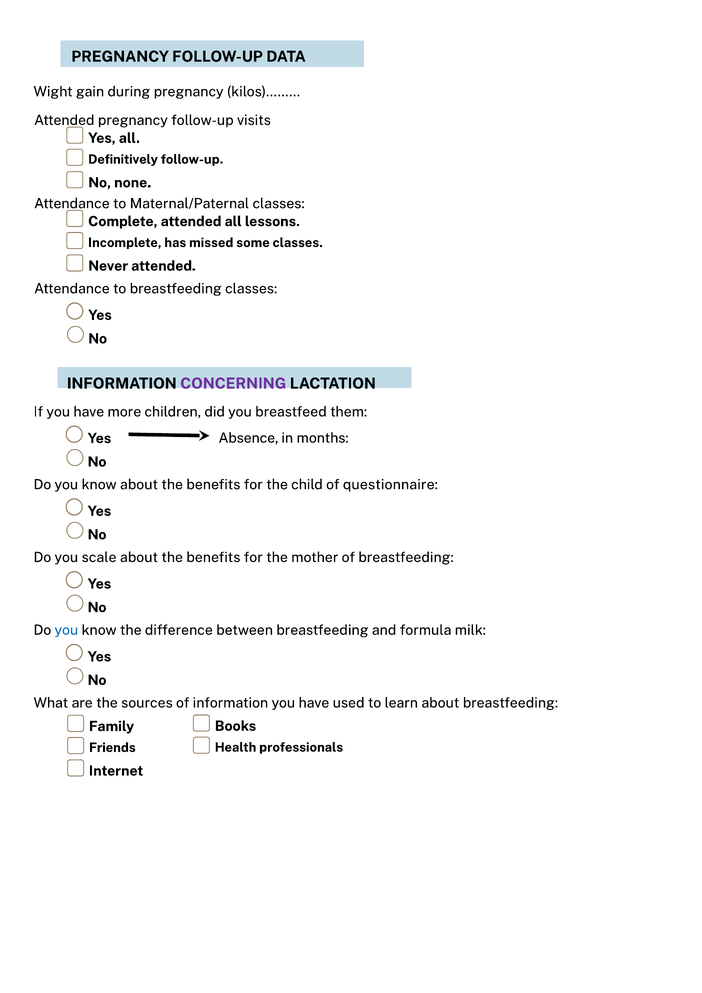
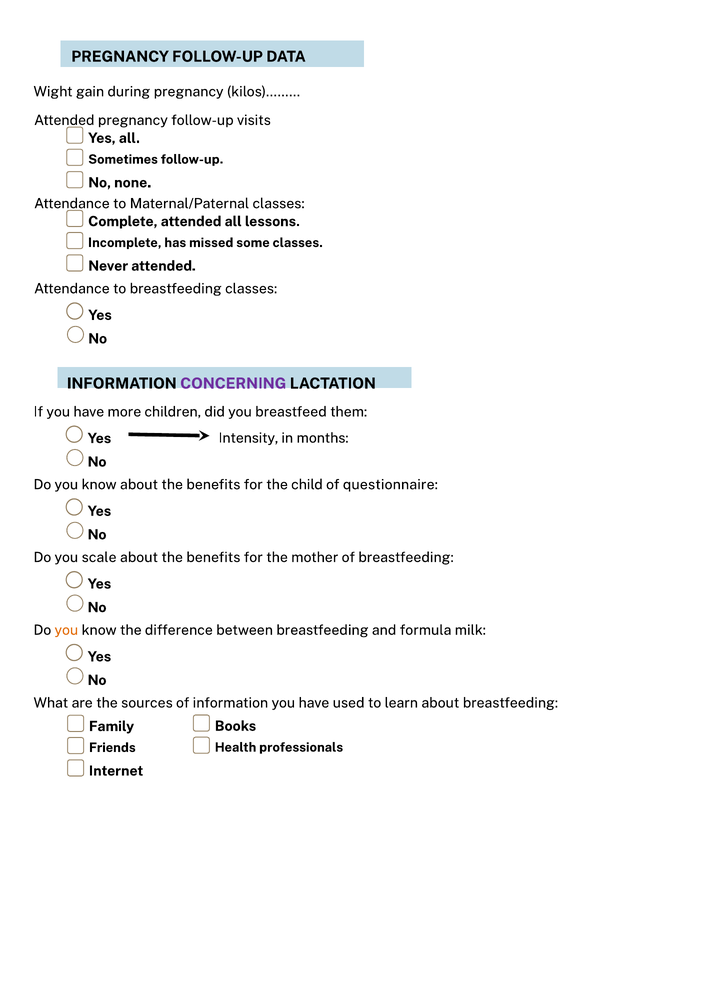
Definitively: Definitively -> Sometimes (123, 159)
Absence: Absence -> Intensity (248, 438)
you colour: blue -> orange (66, 630)
